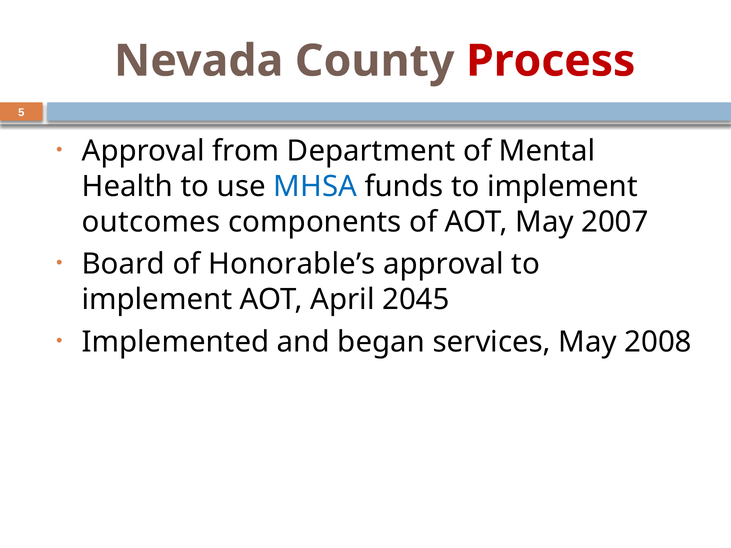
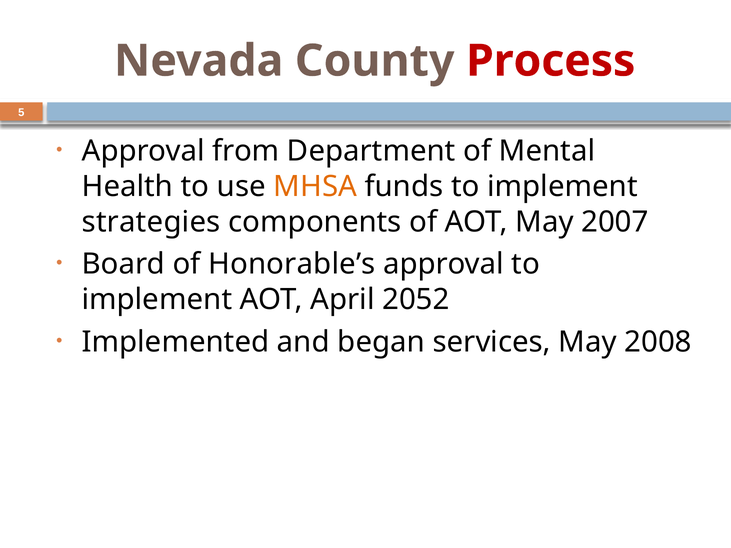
MHSA colour: blue -> orange (315, 187)
outcomes: outcomes -> strategies (151, 222)
2045: 2045 -> 2052 (416, 300)
